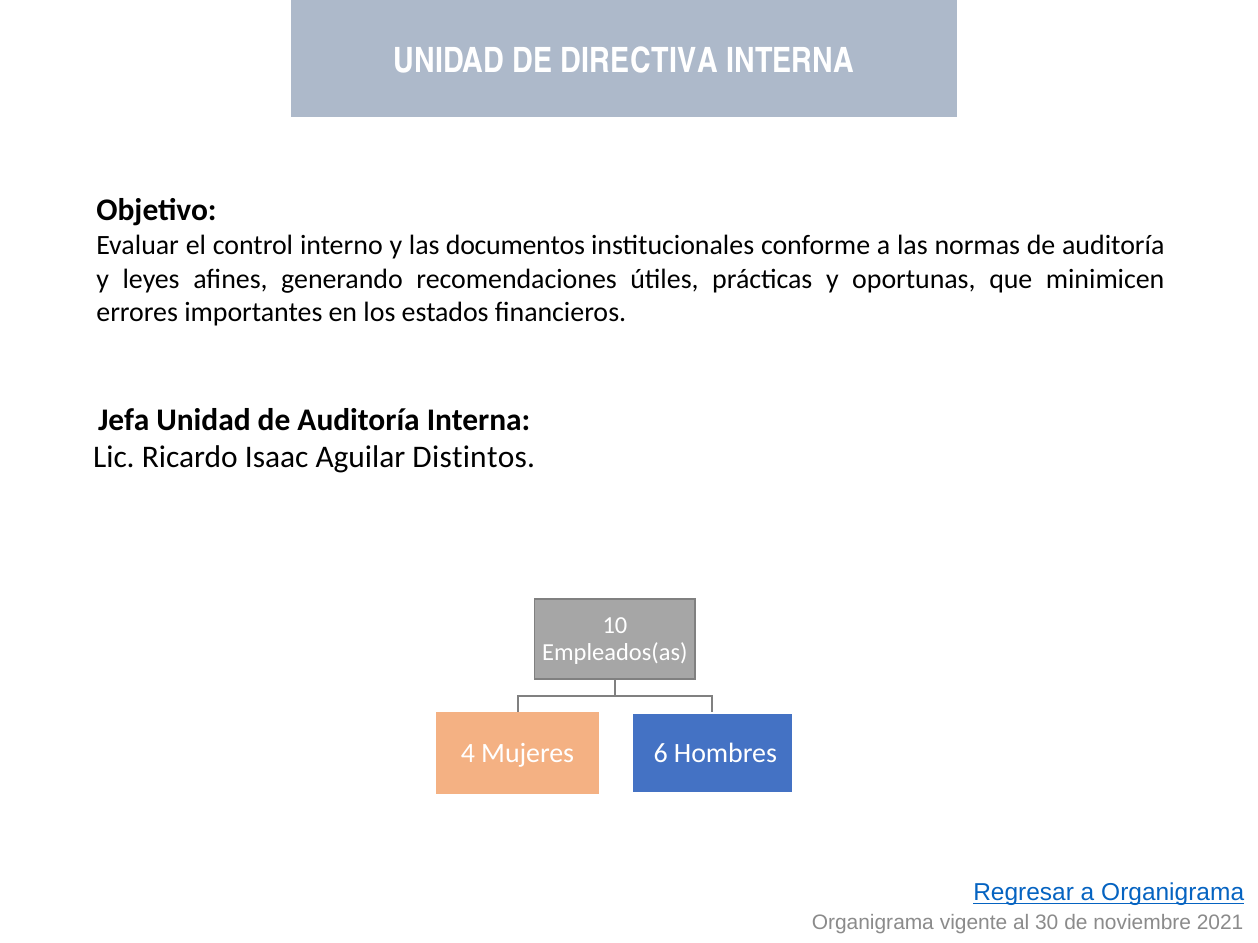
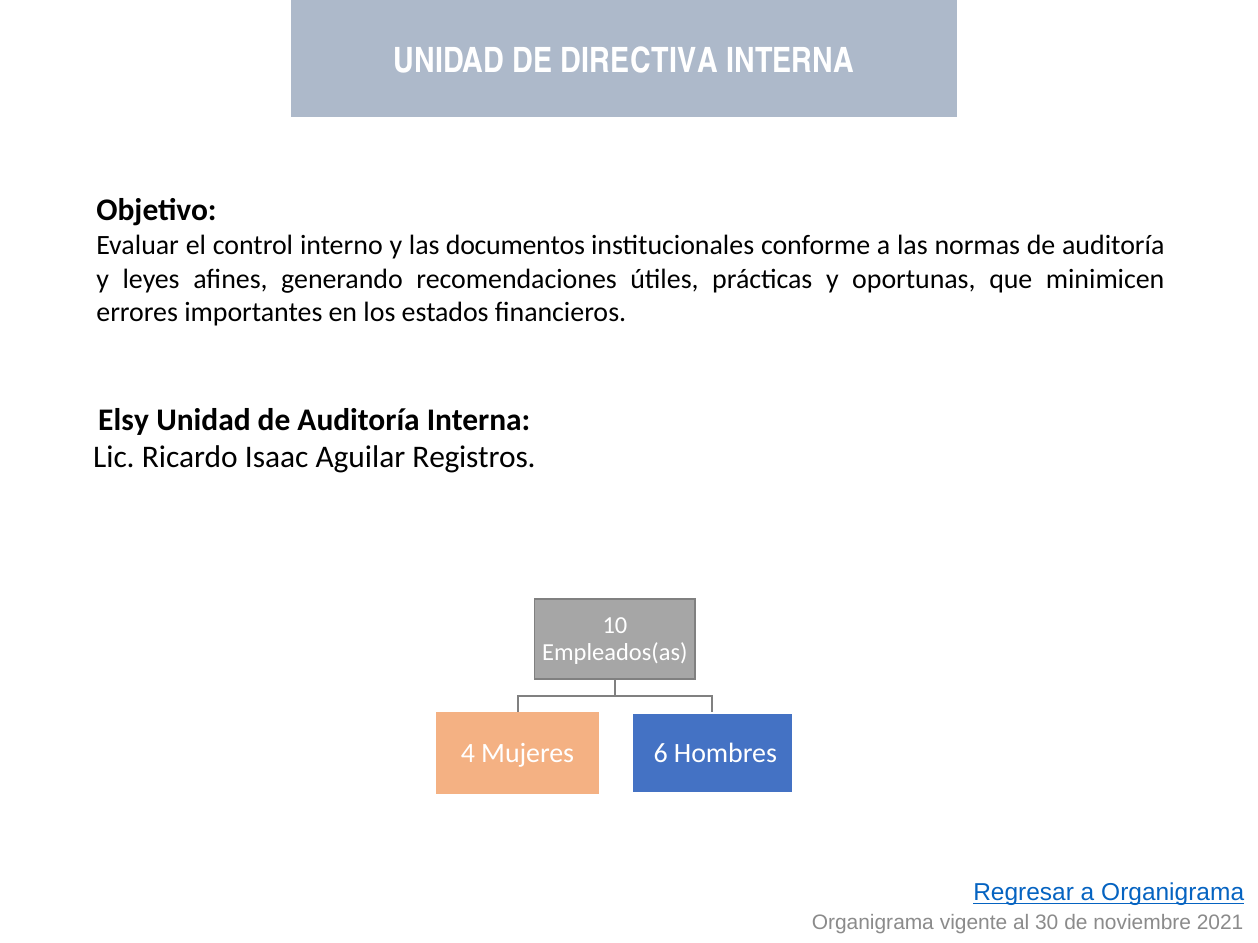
Jefa: Jefa -> Elsy (124, 420)
Distintos: Distintos -> Registros (474, 458)
